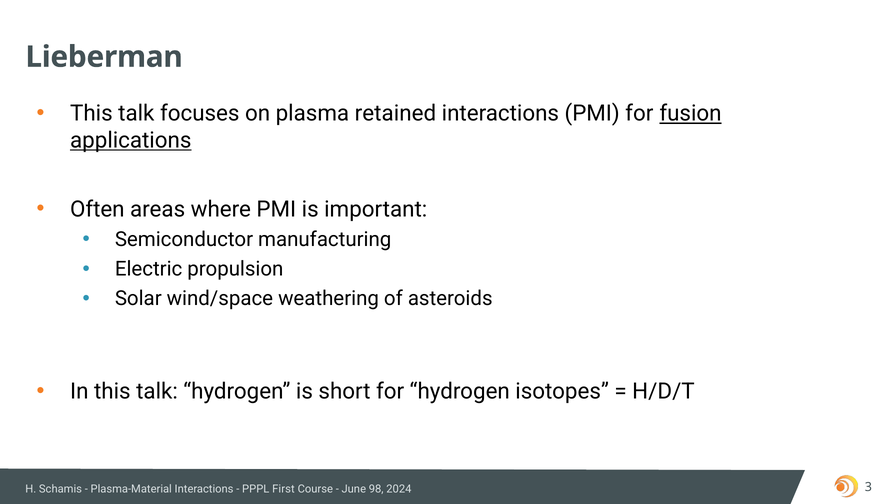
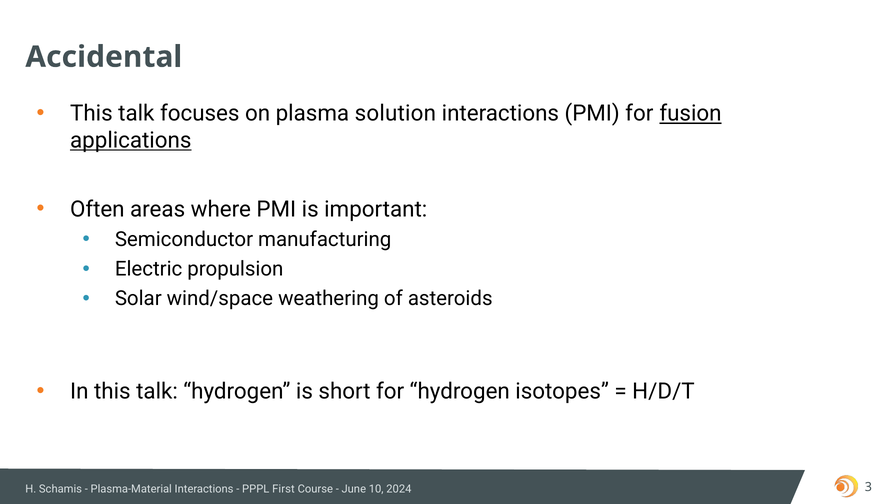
Lieberman: Lieberman -> Accidental (104, 57)
retained: retained -> solution (395, 113)
98: 98 -> 10 (376, 488)
